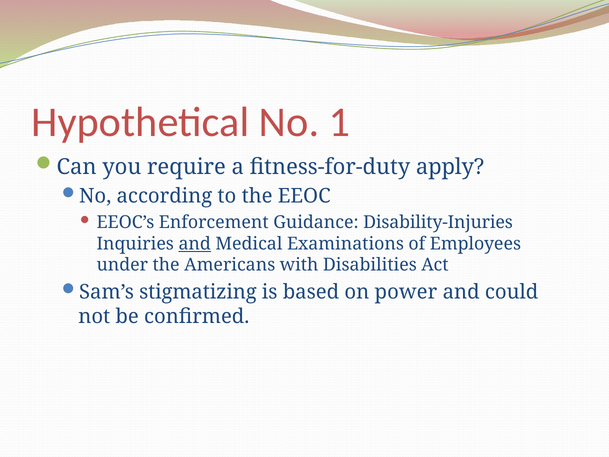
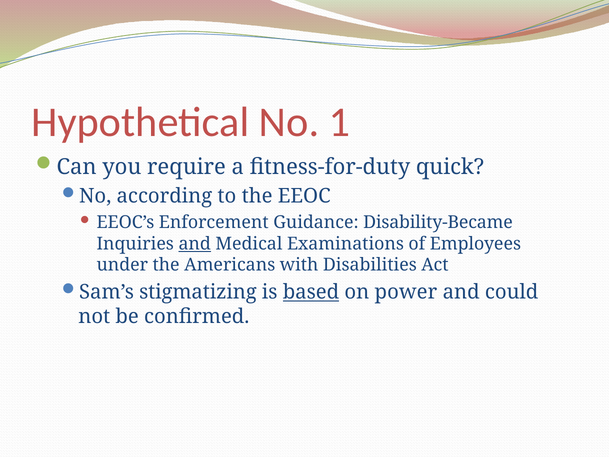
apply: apply -> quick (450, 167)
Disability-Injuries: Disability-Injuries -> Disability-Became (438, 222)
based underline: none -> present (311, 292)
